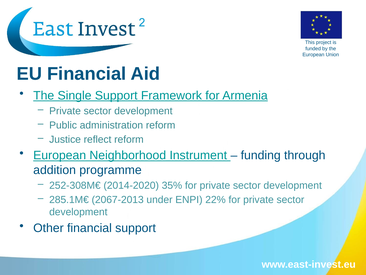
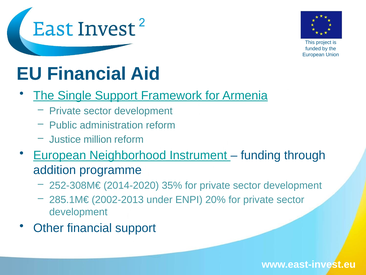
reflect: reflect -> million (98, 139)
2067-2013: 2067-2013 -> 2002-2013 (118, 199)
22%: 22% -> 20% (216, 199)
